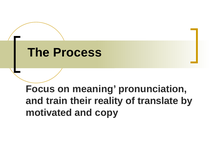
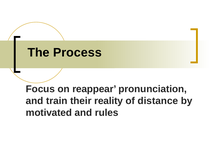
meaning: meaning -> reappear (94, 89)
translate: translate -> distance (158, 101)
copy: copy -> rules (107, 113)
